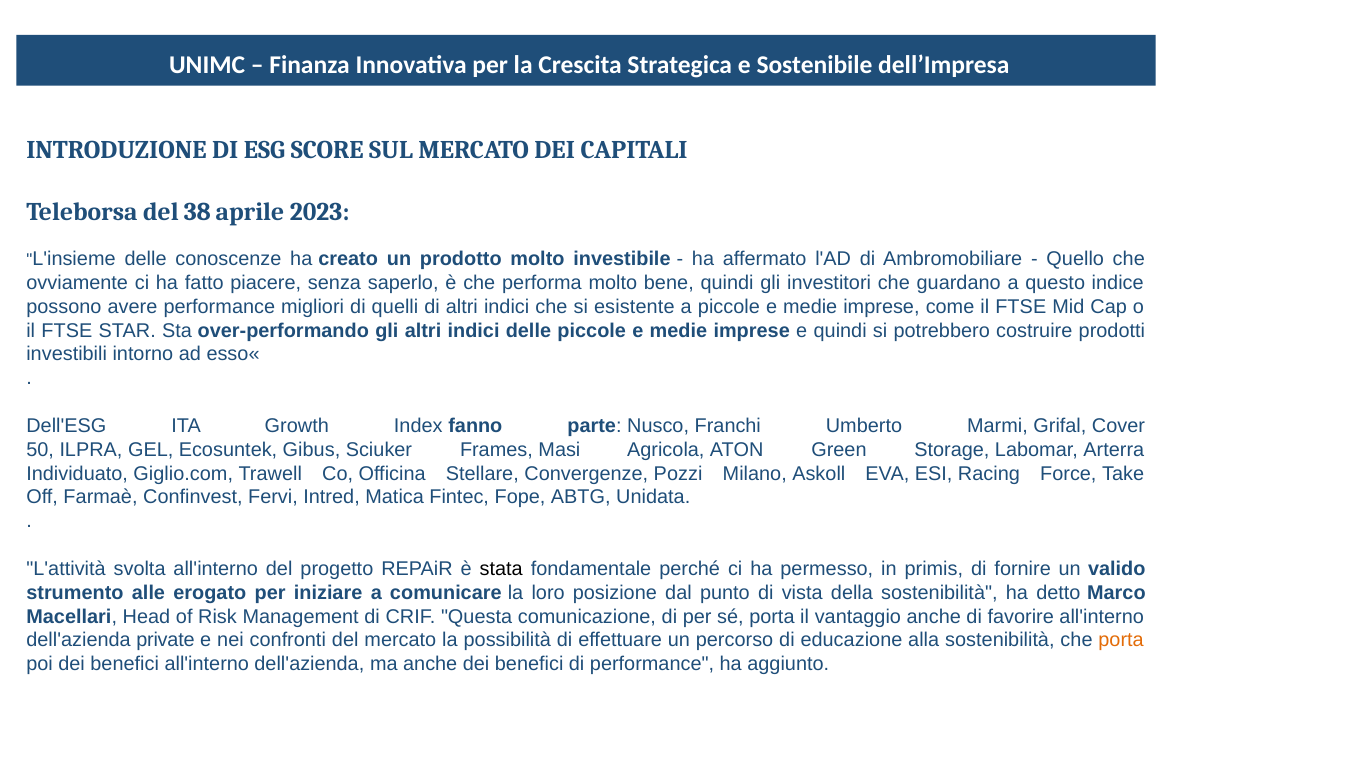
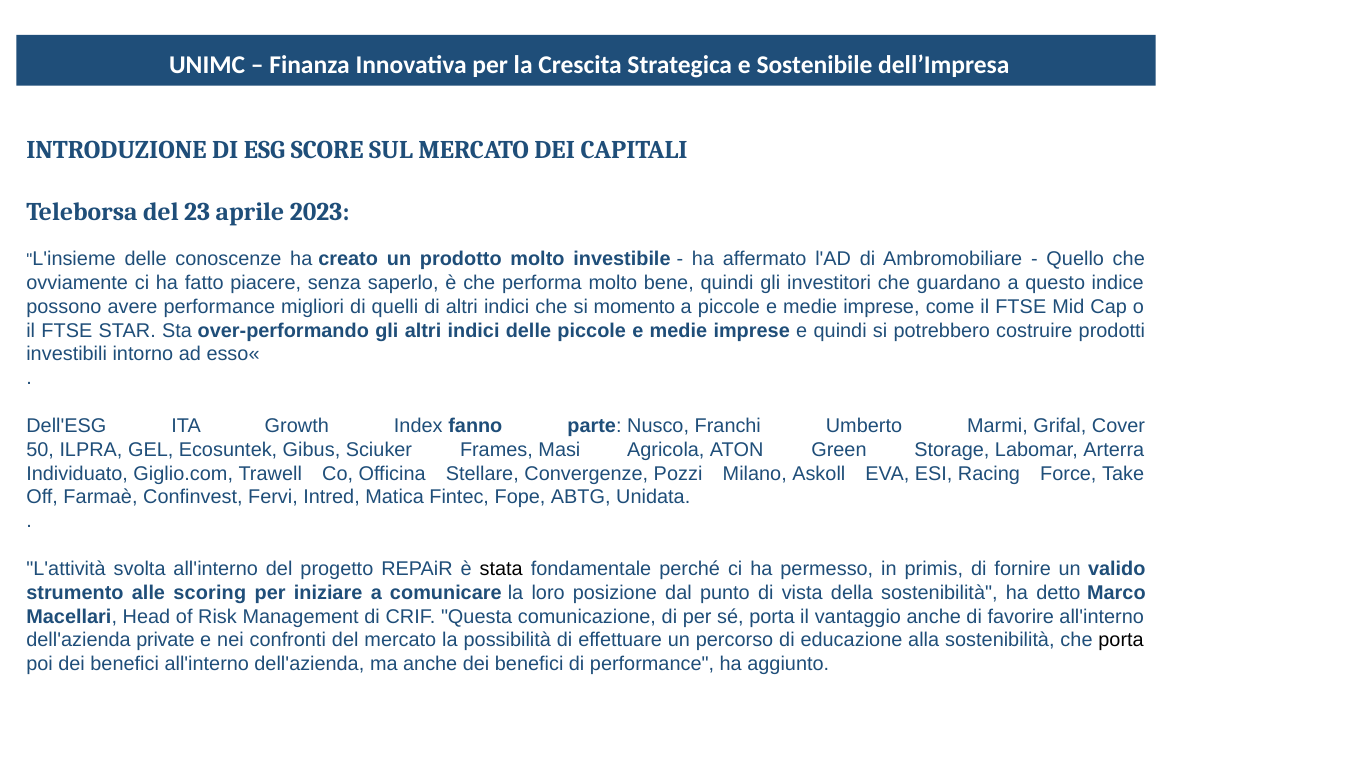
38: 38 -> 23 (197, 212)
esistente: esistente -> momento (634, 307)
erogato: erogato -> scoring (210, 593)
porta colour: orange -> black (1121, 641)
